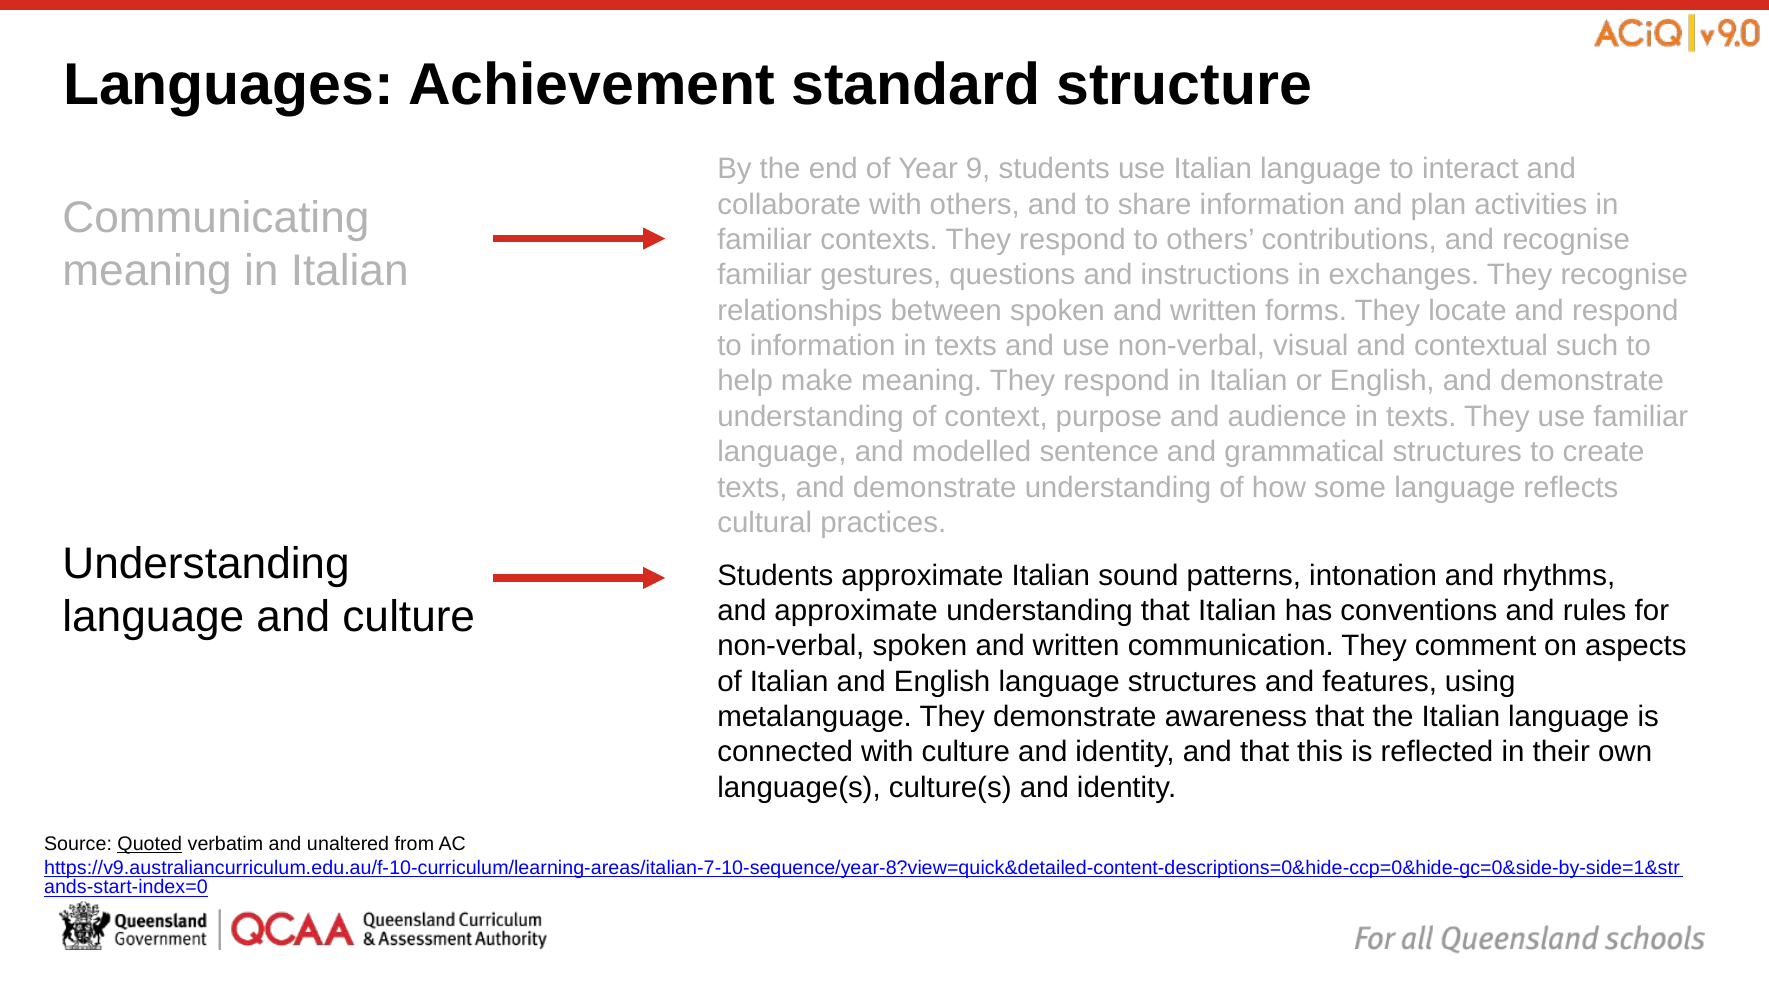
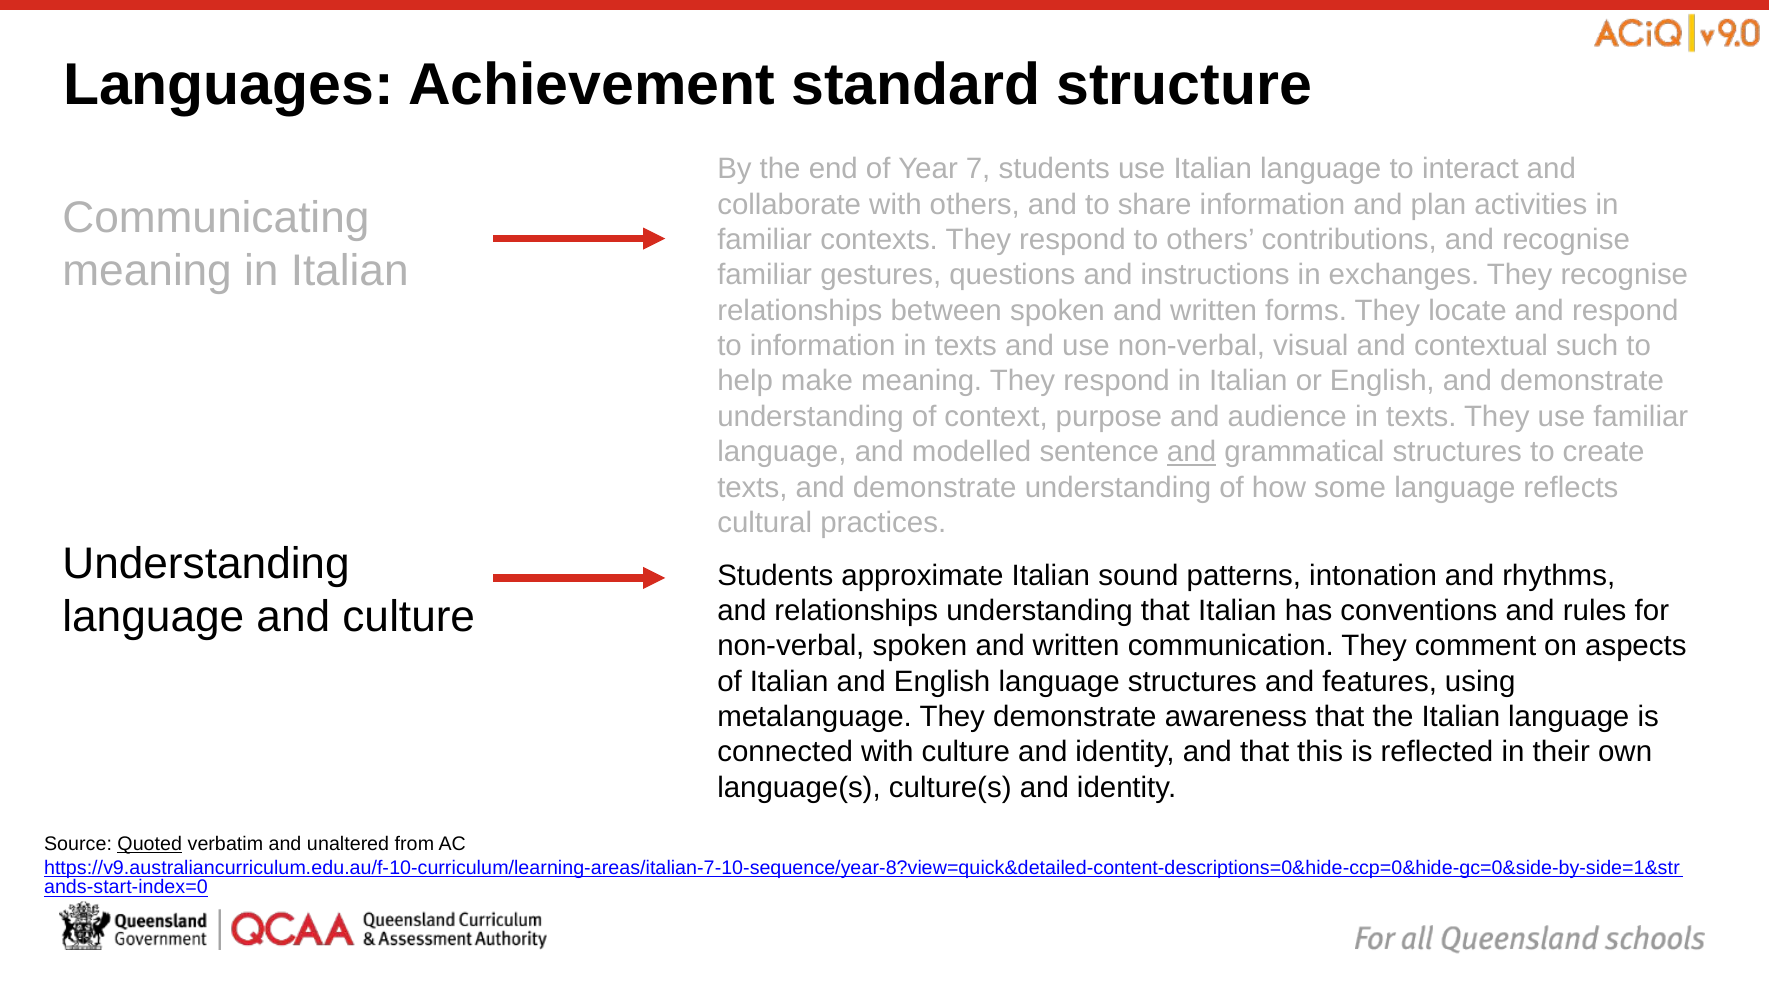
9: 9 -> 7 (978, 169)
and underline: none -> present (1192, 452)
and approximate: approximate -> relationships (856, 611)
